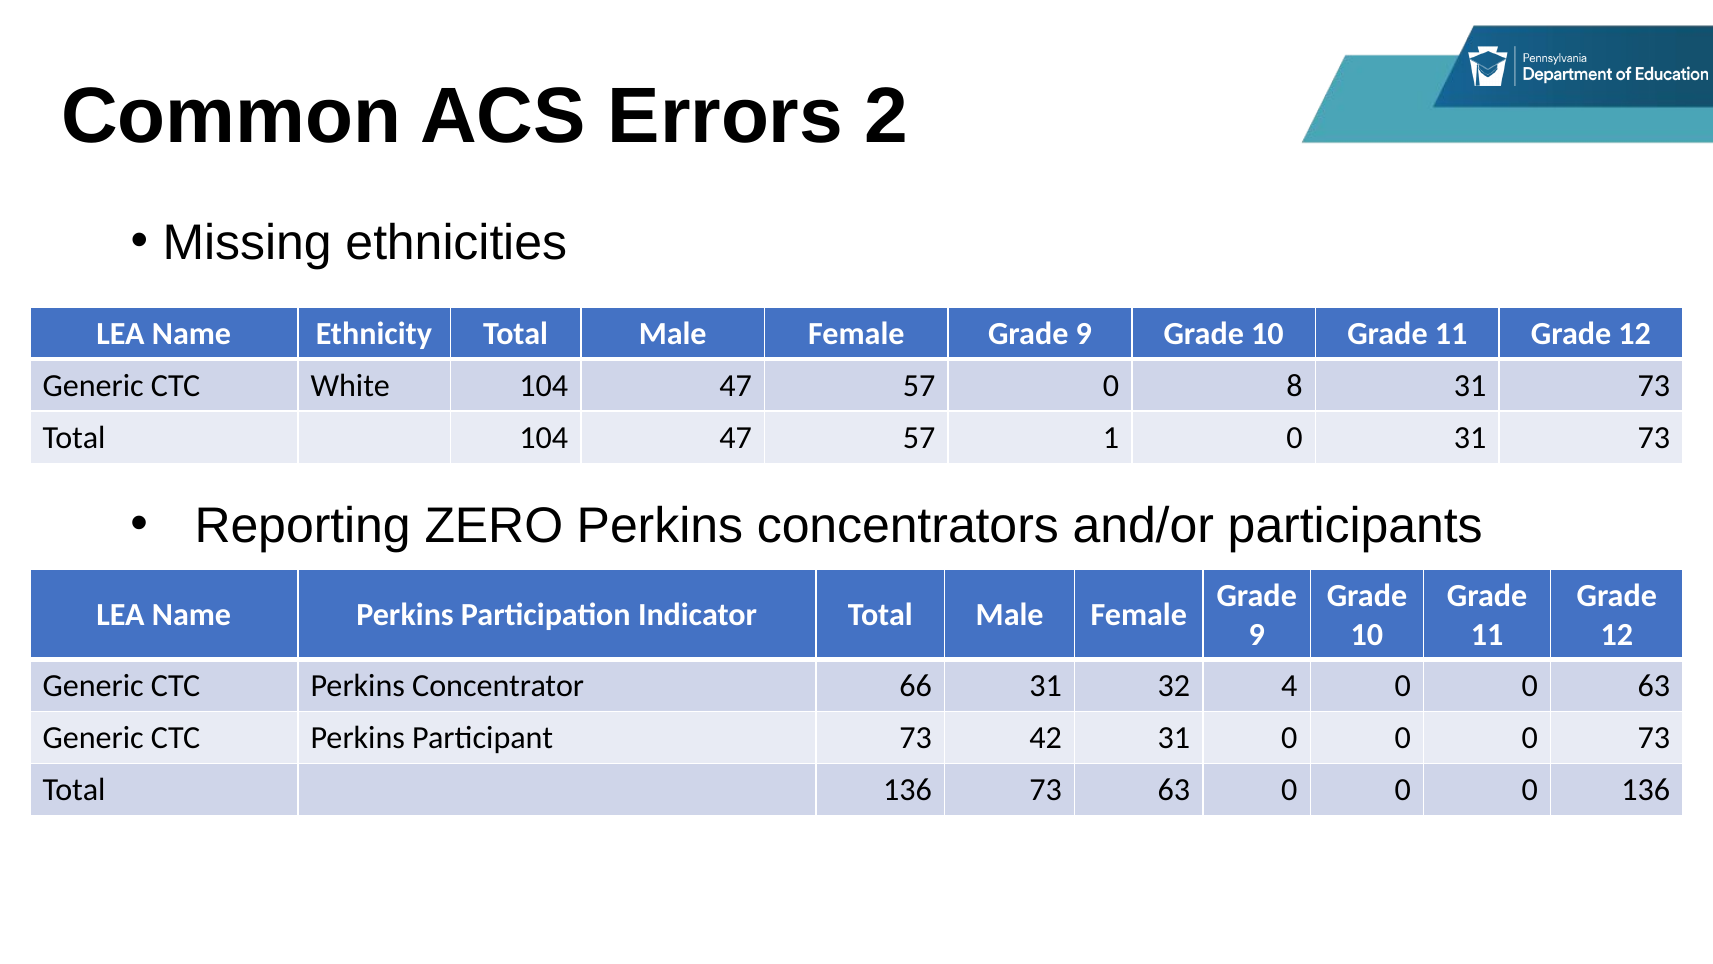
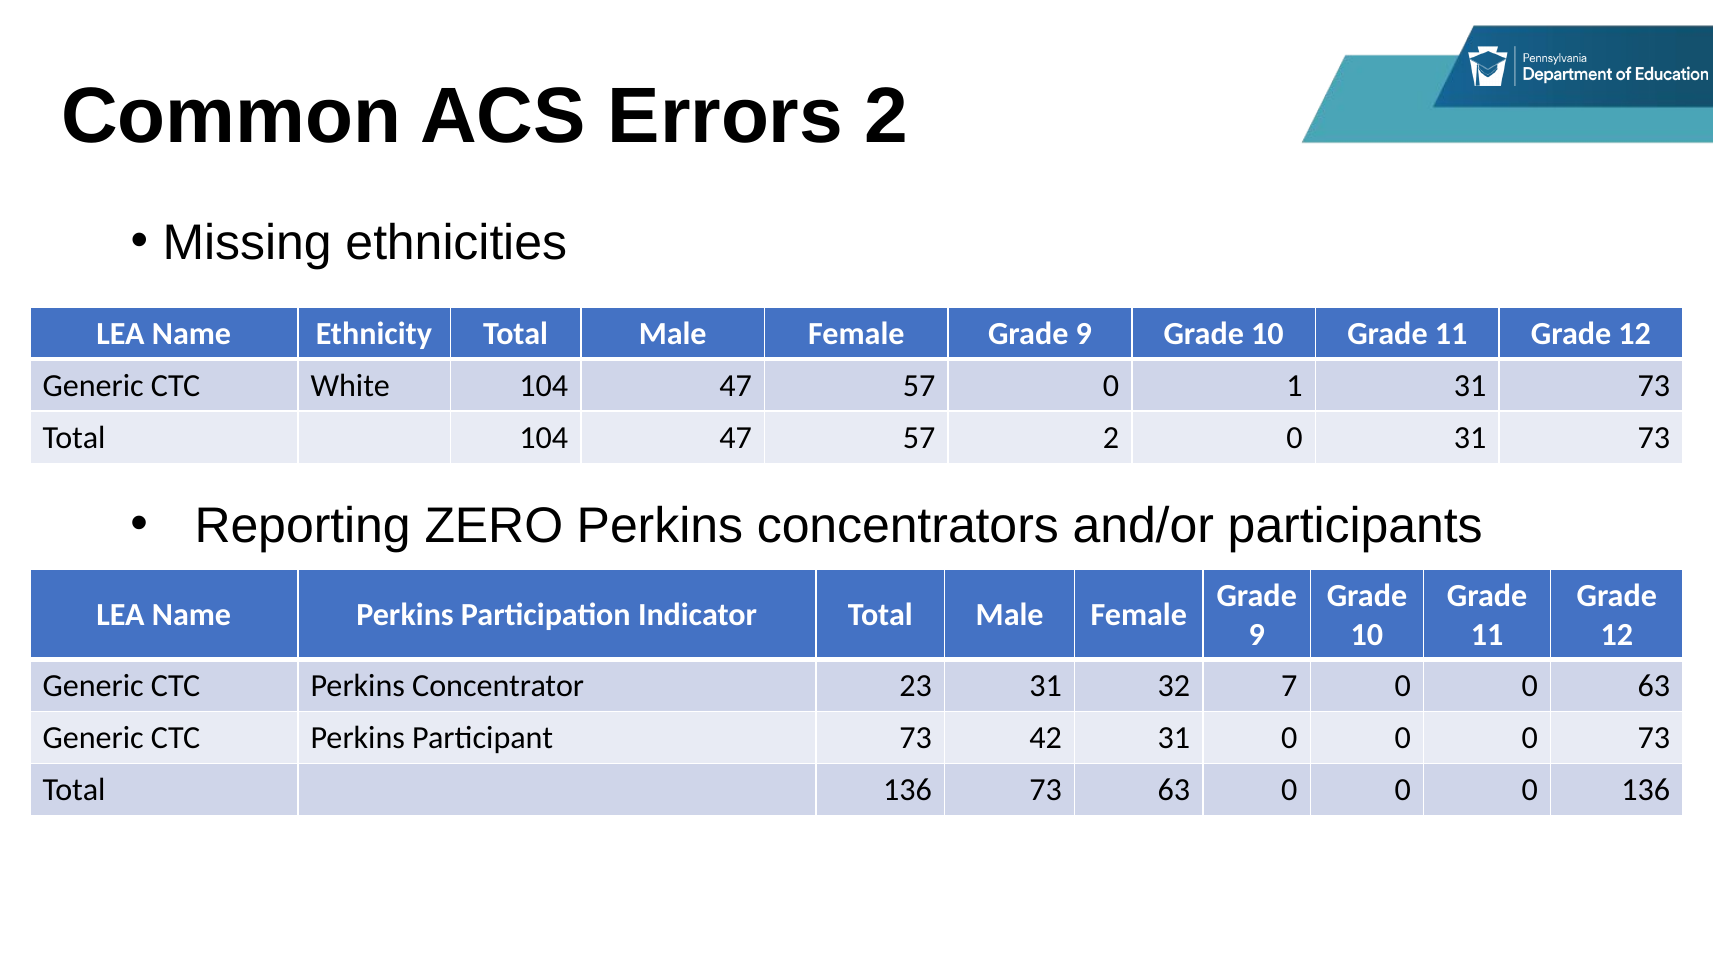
8: 8 -> 1 (1295, 385)
57 1: 1 -> 2 (1111, 437)
66: 66 -> 23 (916, 685)
4: 4 -> 7 (1289, 685)
